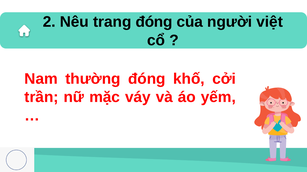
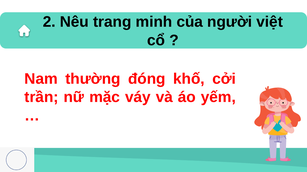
trang đóng: đóng -> minh (154, 22)
